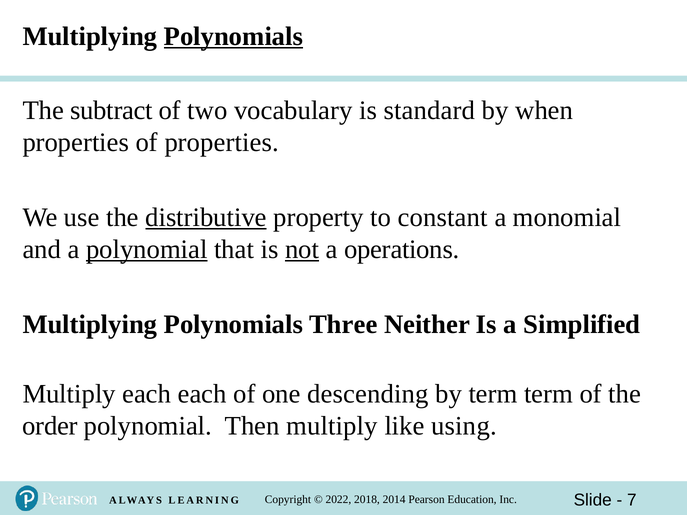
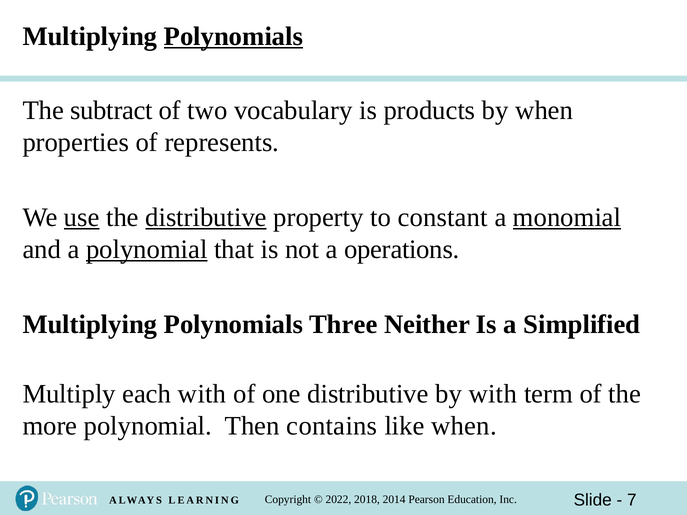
standard: standard -> products (429, 111)
of properties: properties -> represents (222, 143)
use underline: none -> present (82, 217)
monomial underline: none -> present (567, 217)
not underline: present -> none (302, 250)
each each: each -> with (202, 394)
one descending: descending -> distributive (368, 394)
by term: term -> with (493, 394)
order: order -> more (50, 426)
Then multiply: multiply -> contains (332, 426)
like using: using -> when (464, 426)
